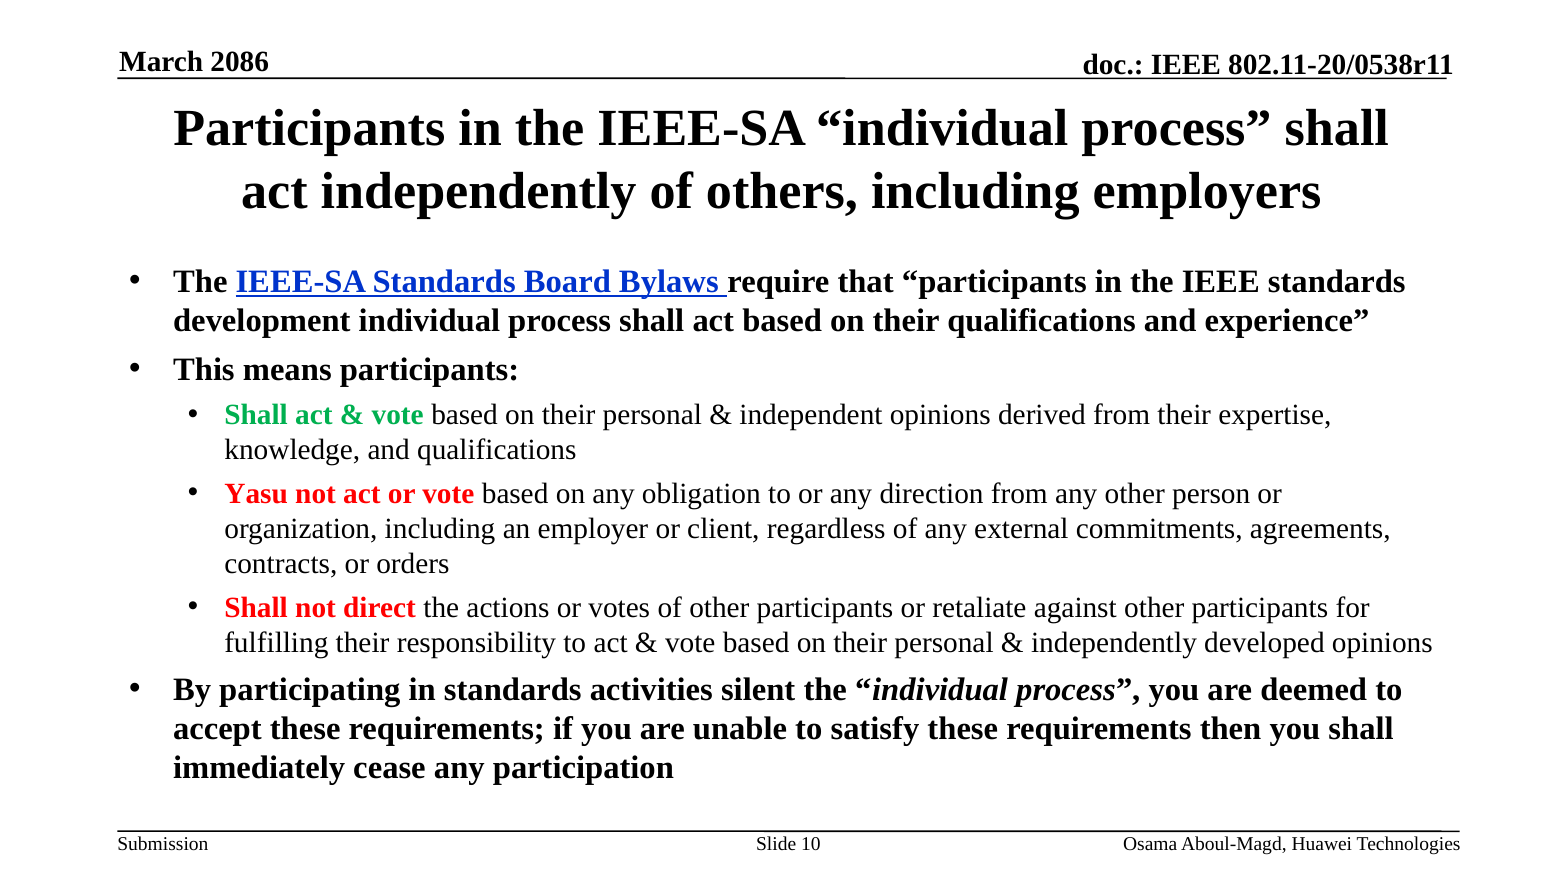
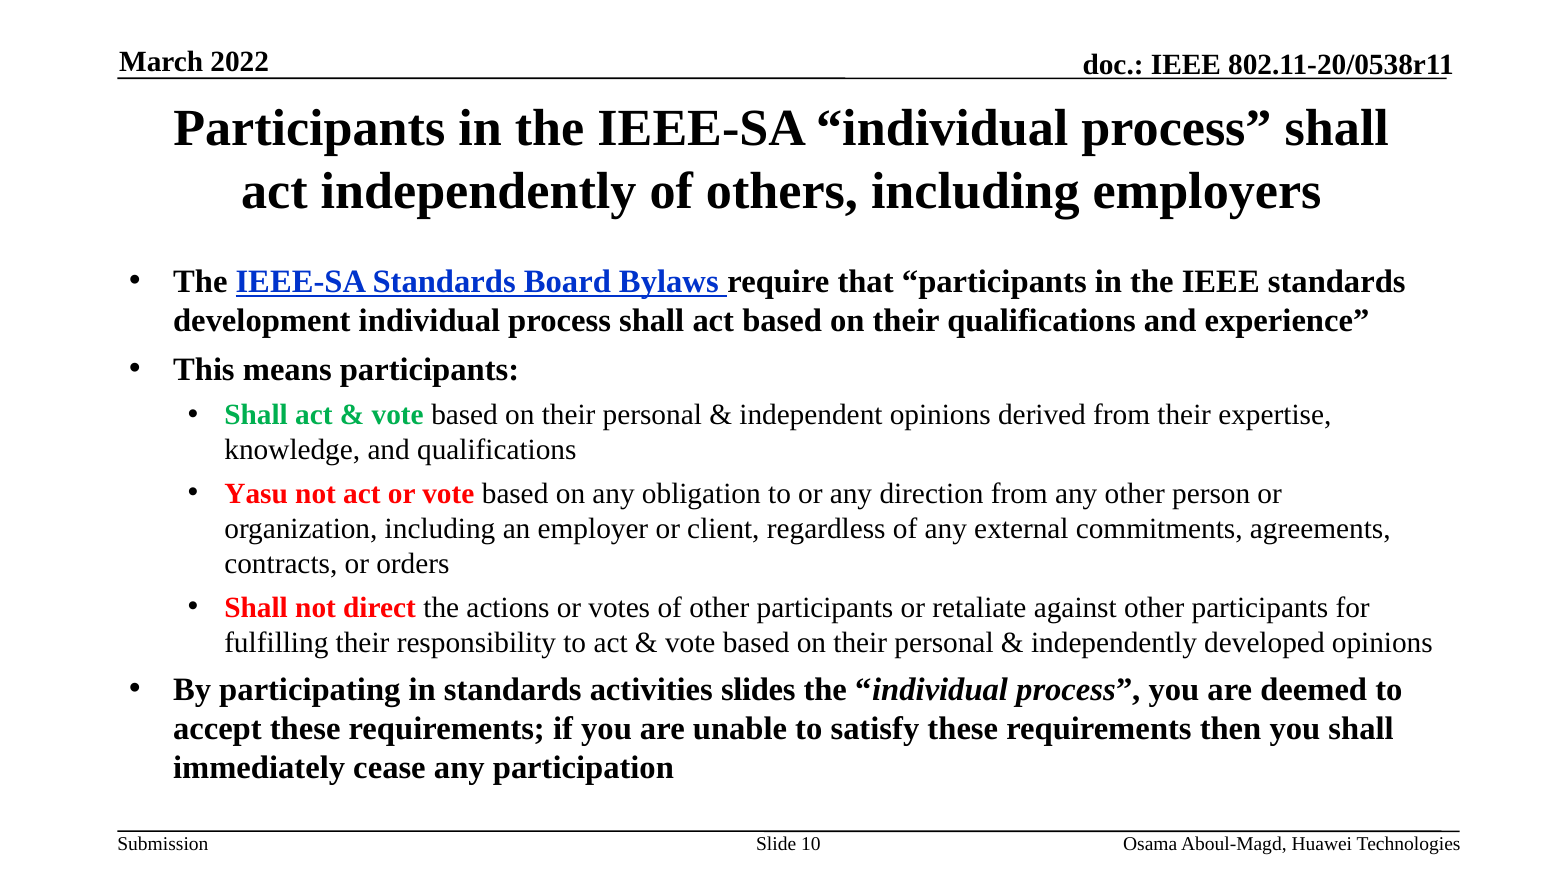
2086: 2086 -> 2022 (240, 62)
silent: silent -> slides (758, 690)
